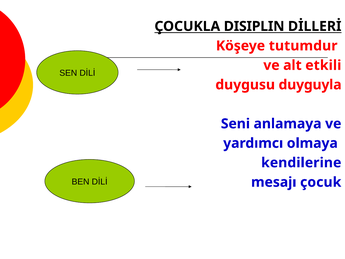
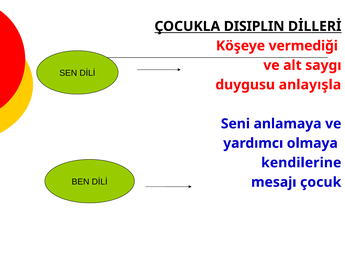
tutumdur: tutumdur -> vermediği (303, 46)
etkili: etkili -> saygı (323, 65)
duyguyla: duyguyla -> anlayışla (310, 85)
